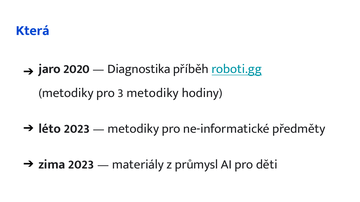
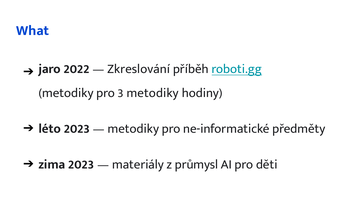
Která: Která -> What (33, 31)
2020: 2020 -> 2022 (77, 69)
Diagnostika: Diagnostika -> Zkreslování (139, 69)
